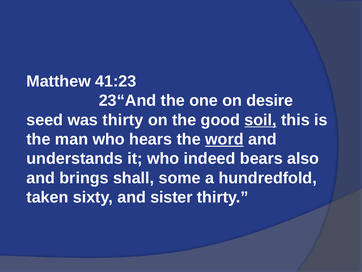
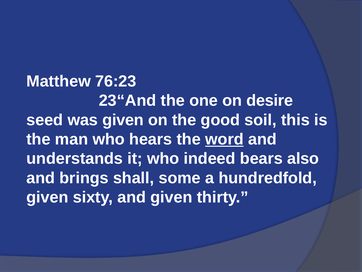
41:23: 41:23 -> 76:23 (116, 81)
was thirty: thirty -> given (123, 120)
soil underline: present -> none (261, 120)
taken: taken -> given (47, 197)
and sister: sister -> given (171, 197)
